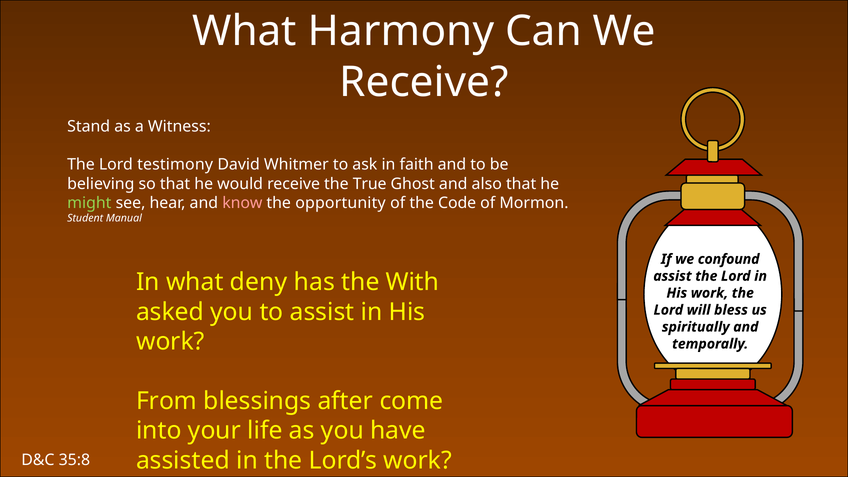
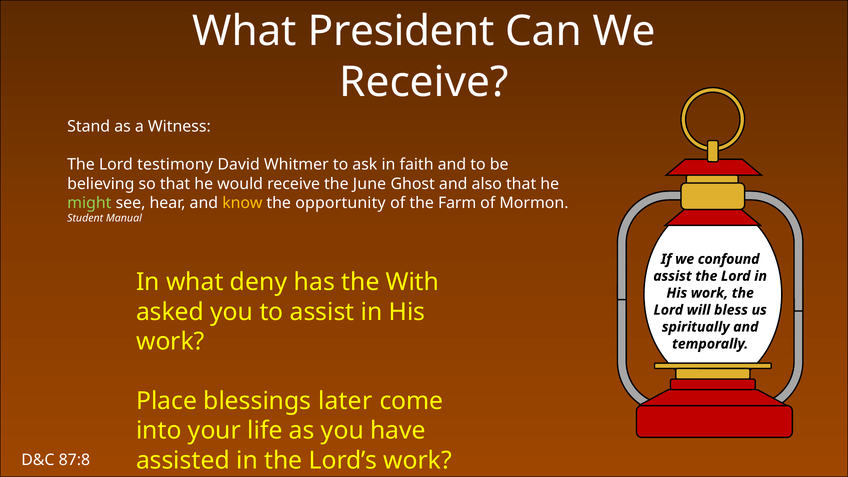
Harmony: Harmony -> President (401, 32)
True: True -> June (370, 184)
know colour: pink -> yellow (242, 203)
Code: Code -> Farm (457, 203)
From: From -> Place (167, 401)
after: after -> later (345, 401)
35:8: 35:8 -> 87:8 (74, 460)
